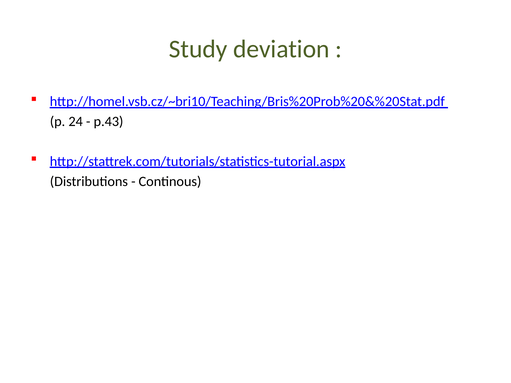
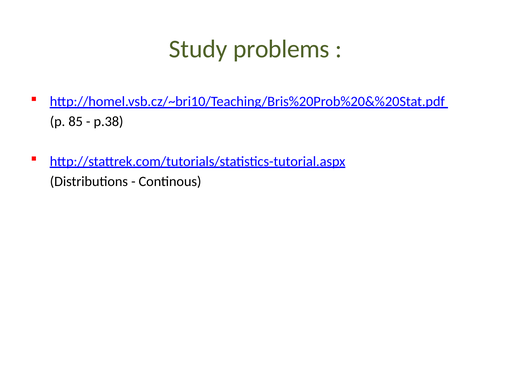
deviation: deviation -> problems (281, 49)
24: 24 -> 85 (76, 122)
p.43: p.43 -> p.38 (108, 122)
